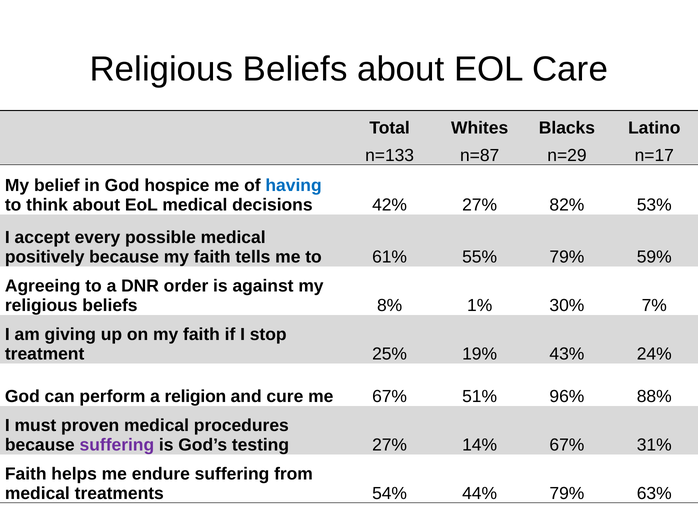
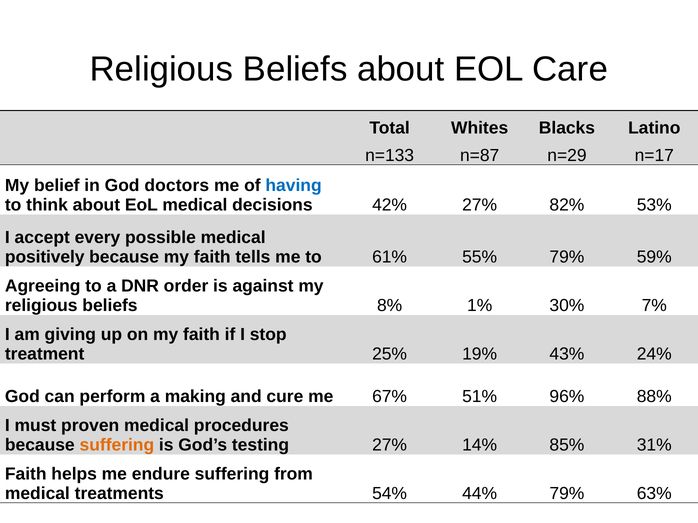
hospice: hospice -> doctors (177, 186)
religion: religion -> making (195, 397)
suffering colour: purple -> orange (117, 445)
14% 67%: 67% -> 85% (567, 445)
